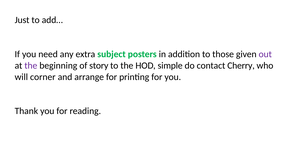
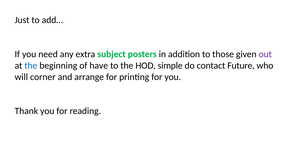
the colour: purple -> blue (31, 65)
story: story -> have (99, 65)
Cherry: Cherry -> Future (241, 65)
